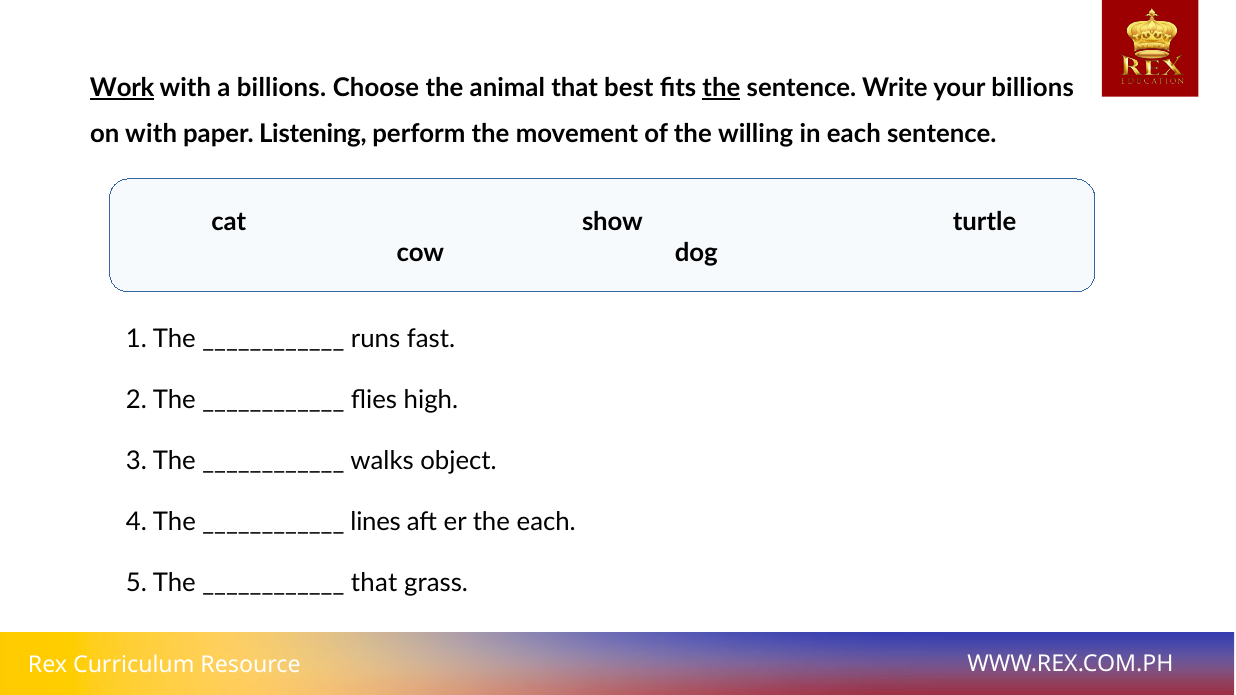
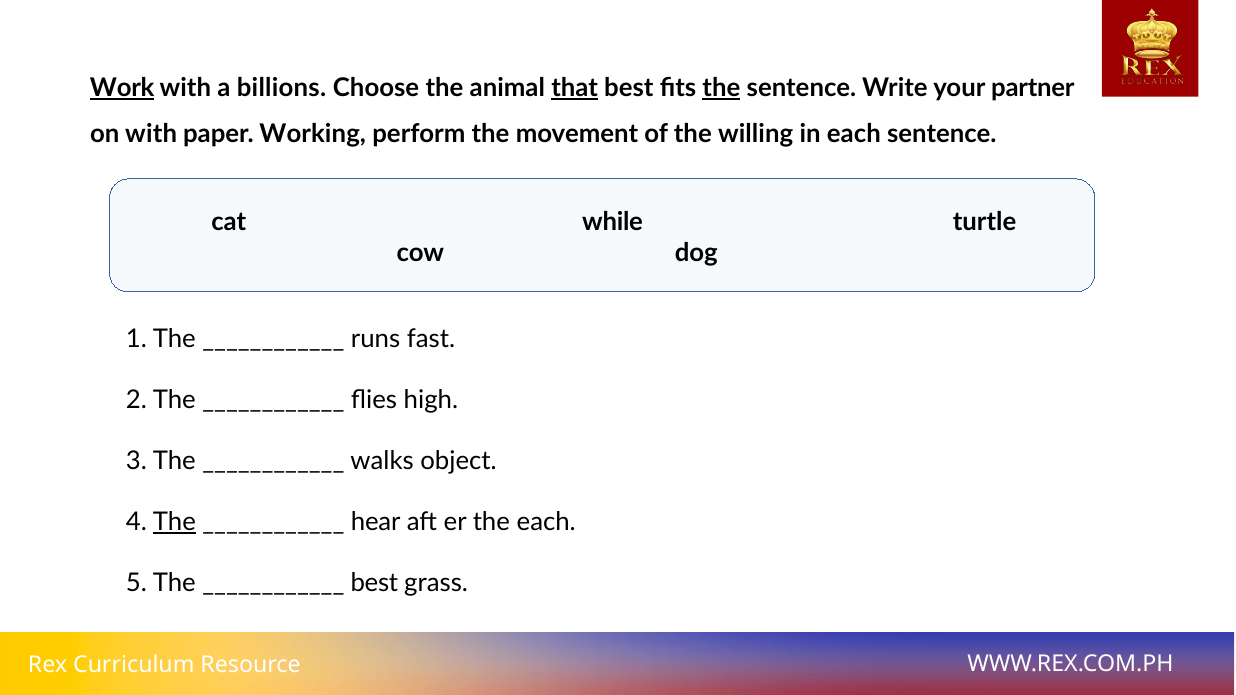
that underline: none -> present (575, 88)
your billions: billions -> partner (1033, 88)
Listening: Listening -> Working (313, 134)
show: show -> while (613, 222)
The underline: none -> present (174, 522)
lines: lines -> hear (376, 522)
that: that -> best (374, 583)
